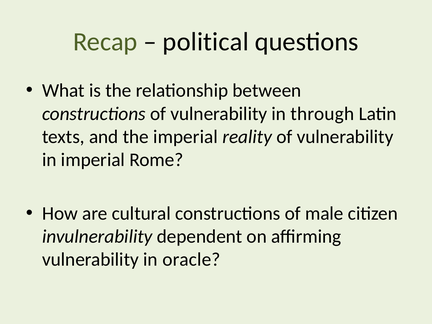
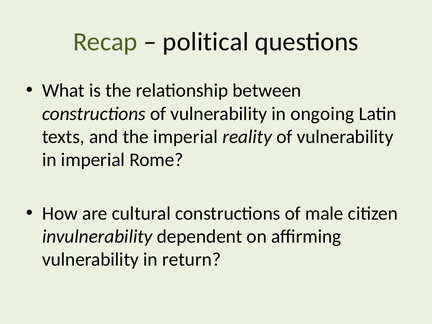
through: through -> ongoing (322, 114)
oracle: oracle -> return (192, 260)
